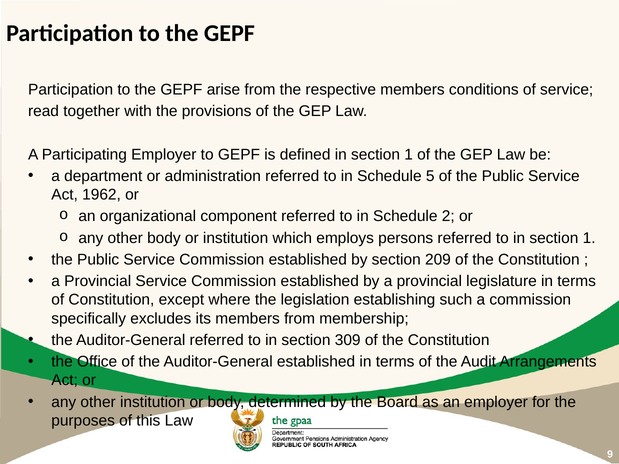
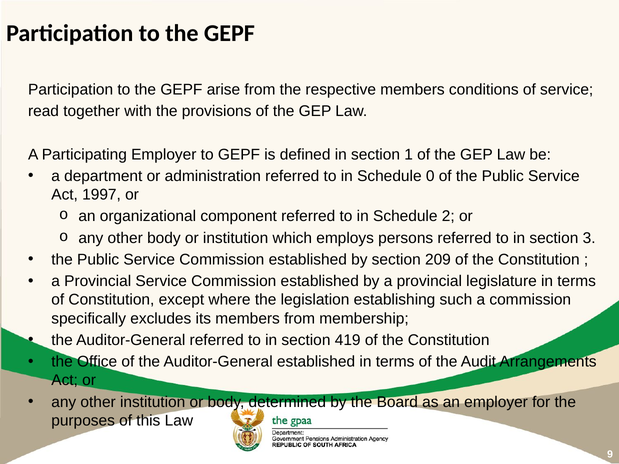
5: 5 -> 0 (430, 176)
1962: 1962 -> 1997 (102, 195)
to in section 1: 1 -> 3 (589, 238)
309: 309 -> 419 (348, 340)
